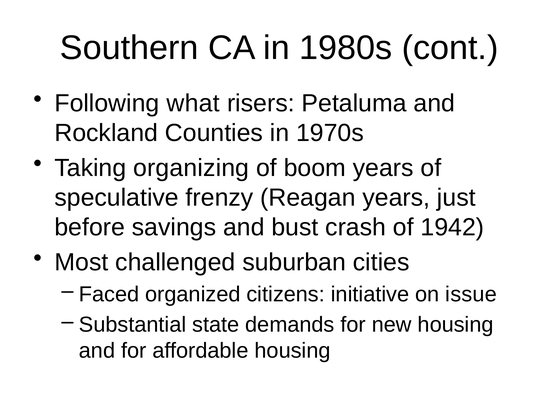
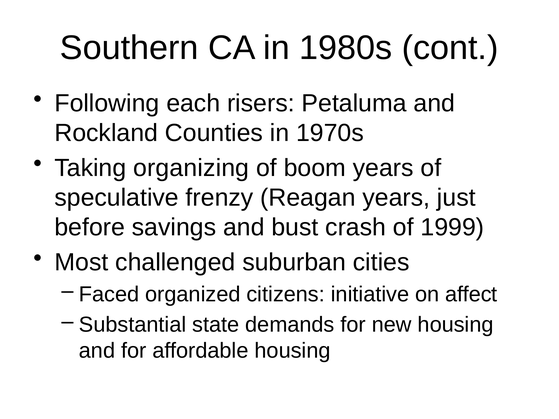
what: what -> each (193, 103)
1942: 1942 -> 1999 (452, 228)
issue: issue -> affect (471, 294)
